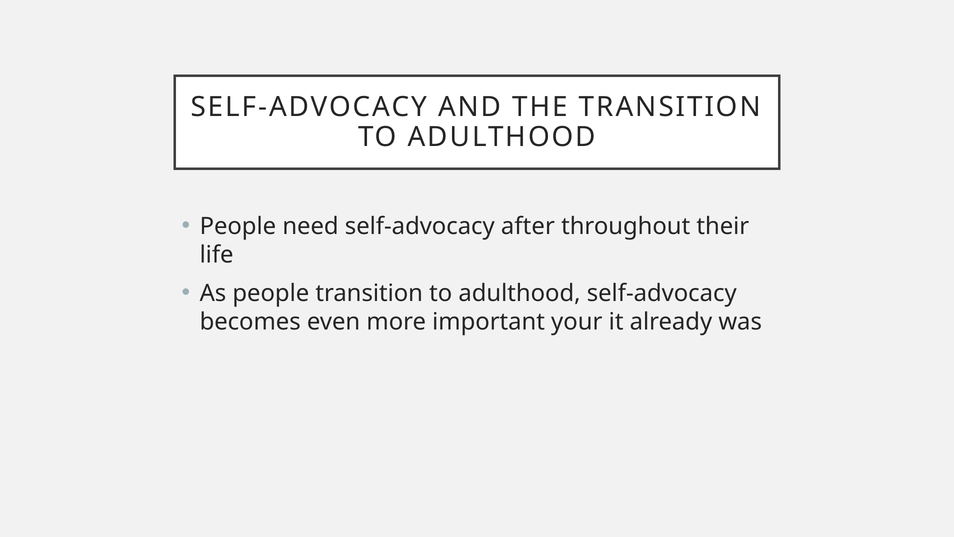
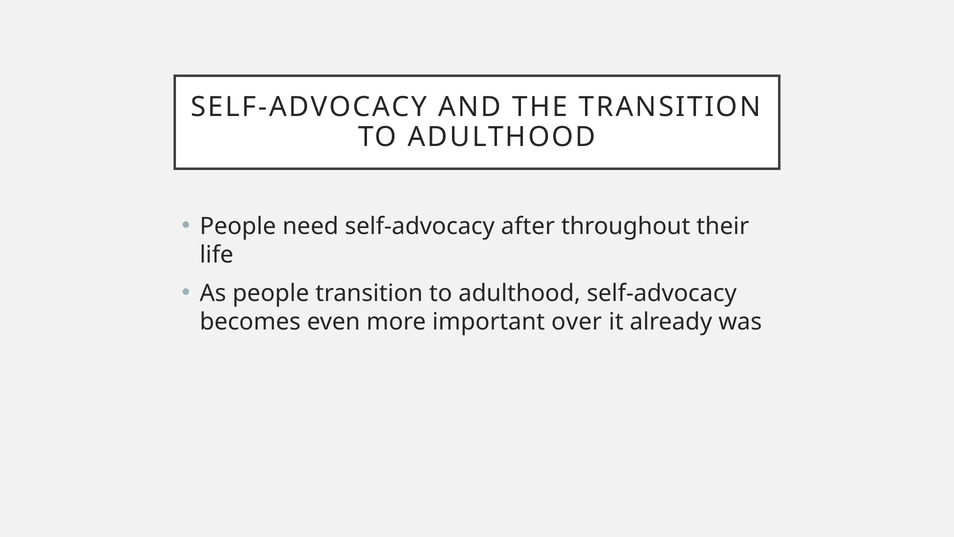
your: your -> over (577, 322)
